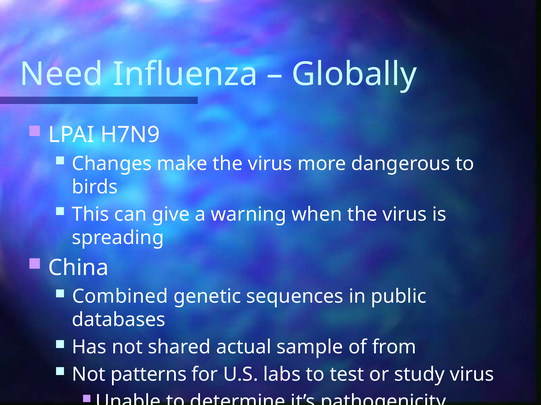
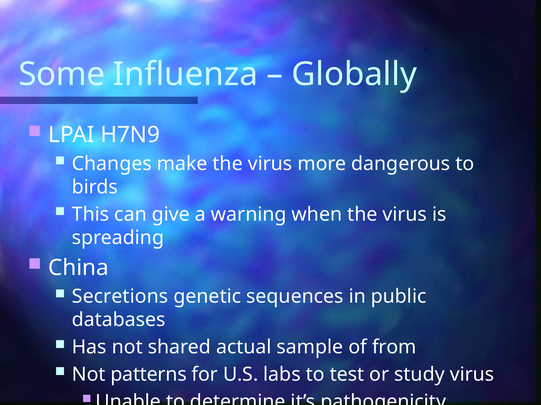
Need: Need -> Some (62, 74)
Combined: Combined -> Secretions (120, 297)
